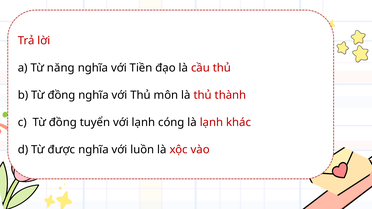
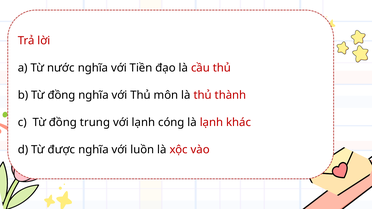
năng: năng -> nước (61, 68)
tuyển: tuyển -> trung (95, 123)
